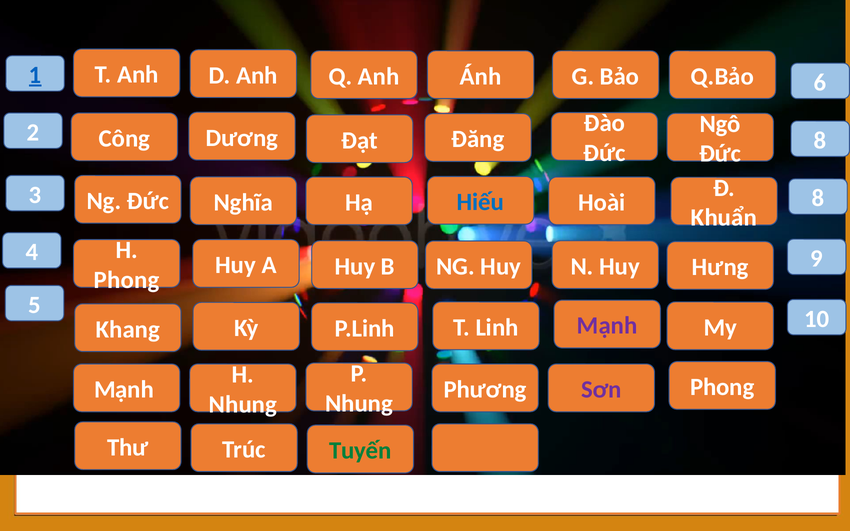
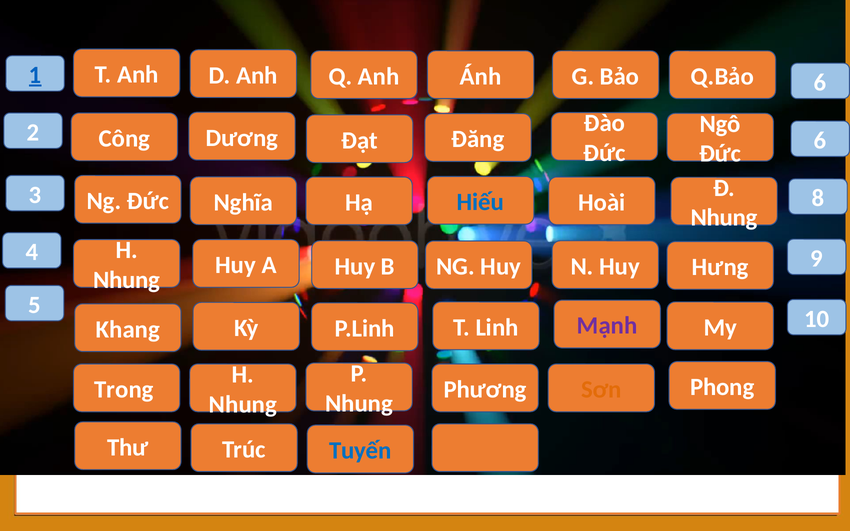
2 8: 8 -> 6 (820, 140)
Khuẩn: Khuẩn -> Nhung (724, 218)
Phong: Phong -> Nhung (127, 280)
Mạnh: Mạnh -> Trong (124, 390)
Sơn colour: purple -> orange (601, 390)
Tuyến colour: green -> blue (360, 451)
